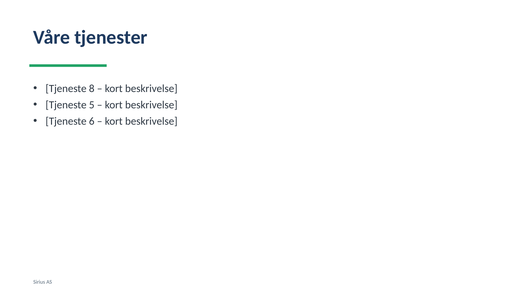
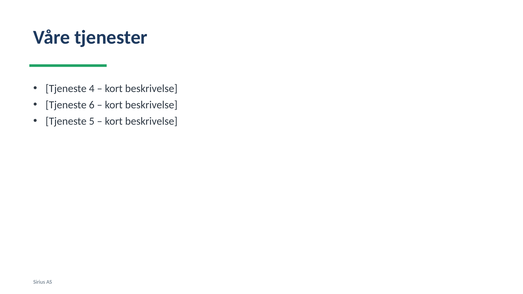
8: 8 -> 4 (92, 89)
5: 5 -> 6 (92, 105)
6: 6 -> 5 (92, 121)
